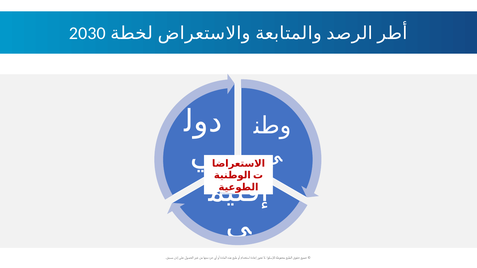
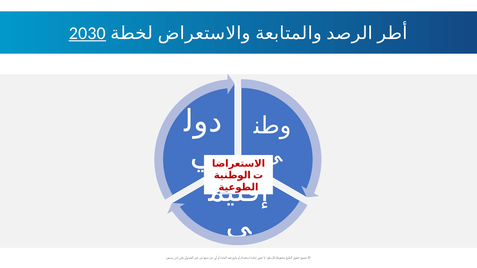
2030 underline: none -> present (87, 33)
